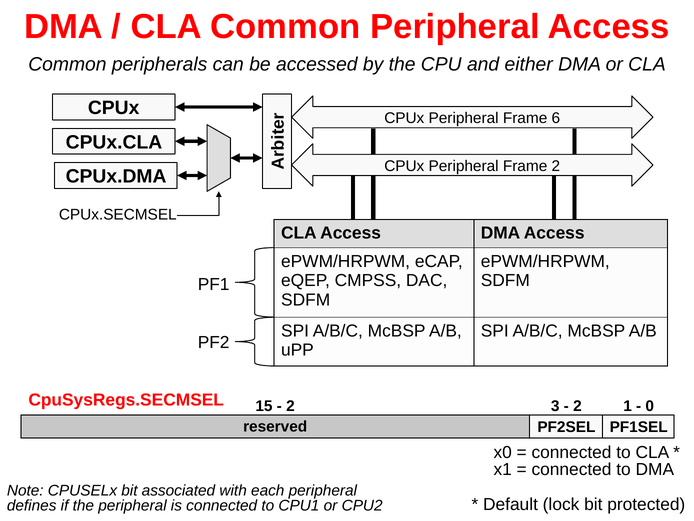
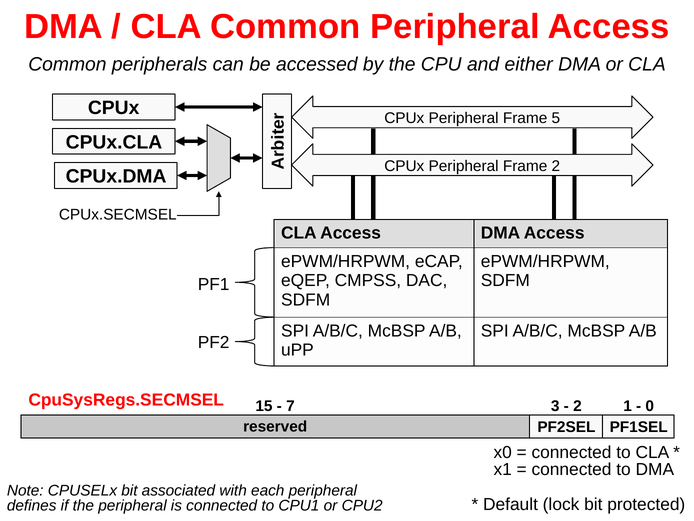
6: 6 -> 5 (556, 118)
2: 2 -> 7 (290, 406)
